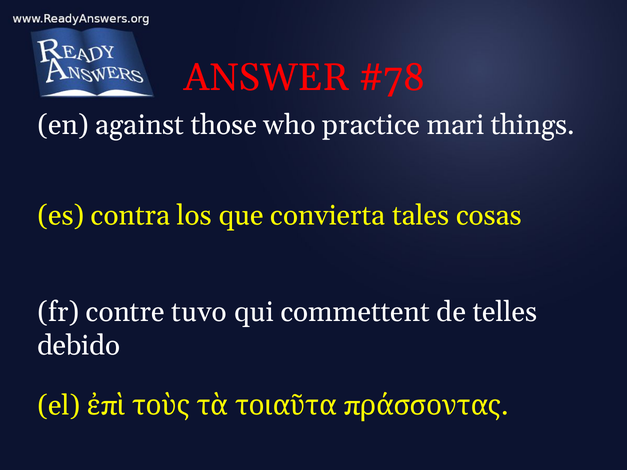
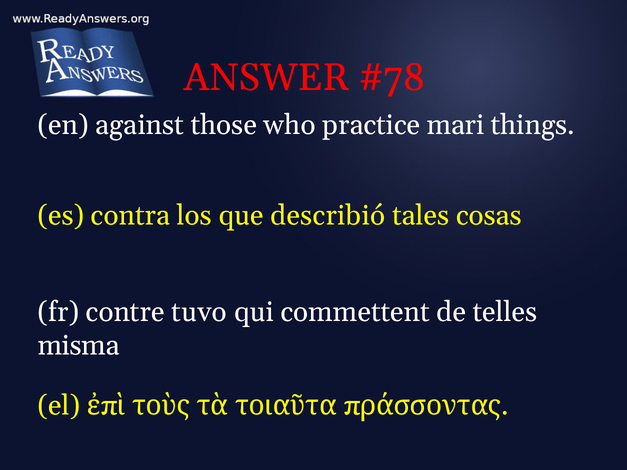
convierta: convierta -> describió (328, 216)
debido: debido -> misma (79, 346)
